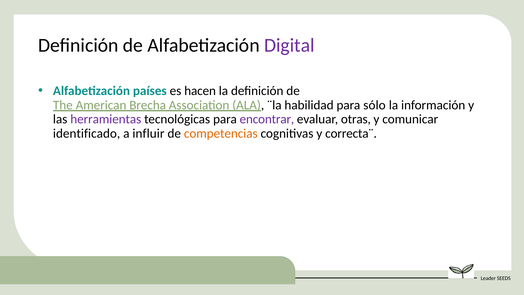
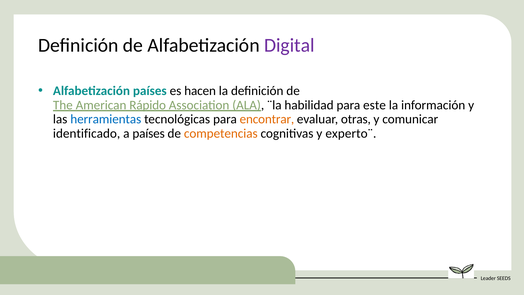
Brecha: Brecha -> Rápido (148, 105)
sólo: sólo -> este (375, 105)
herramientas colour: purple -> blue (106, 119)
encontrar colour: purple -> orange (267, 119)
a influir: influir -> países (149, 133)
correcta¨: correcta¨ -> experto¨ (351, 133)
